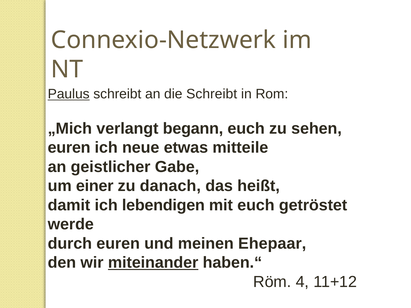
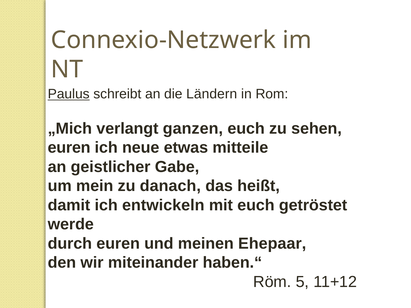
die Schreibt: Schreibt -> Ländern (212, 94)
begann: begann -> ganzen (193, 129)
einer: einer -> mein (95, 186)
lebendigen: lebendigen -> entwickeln (163, 205)
miteinander underline: present -> none (153, 263)
4: 4 -> 5 (302, 282)
